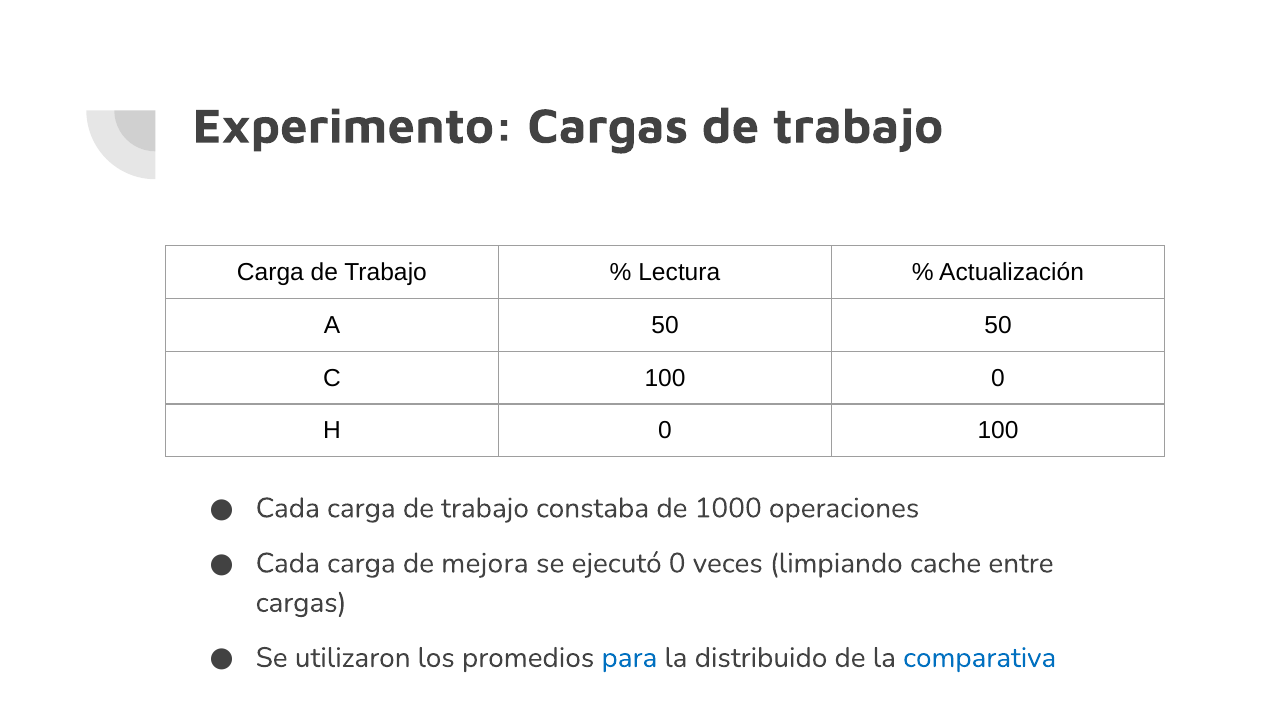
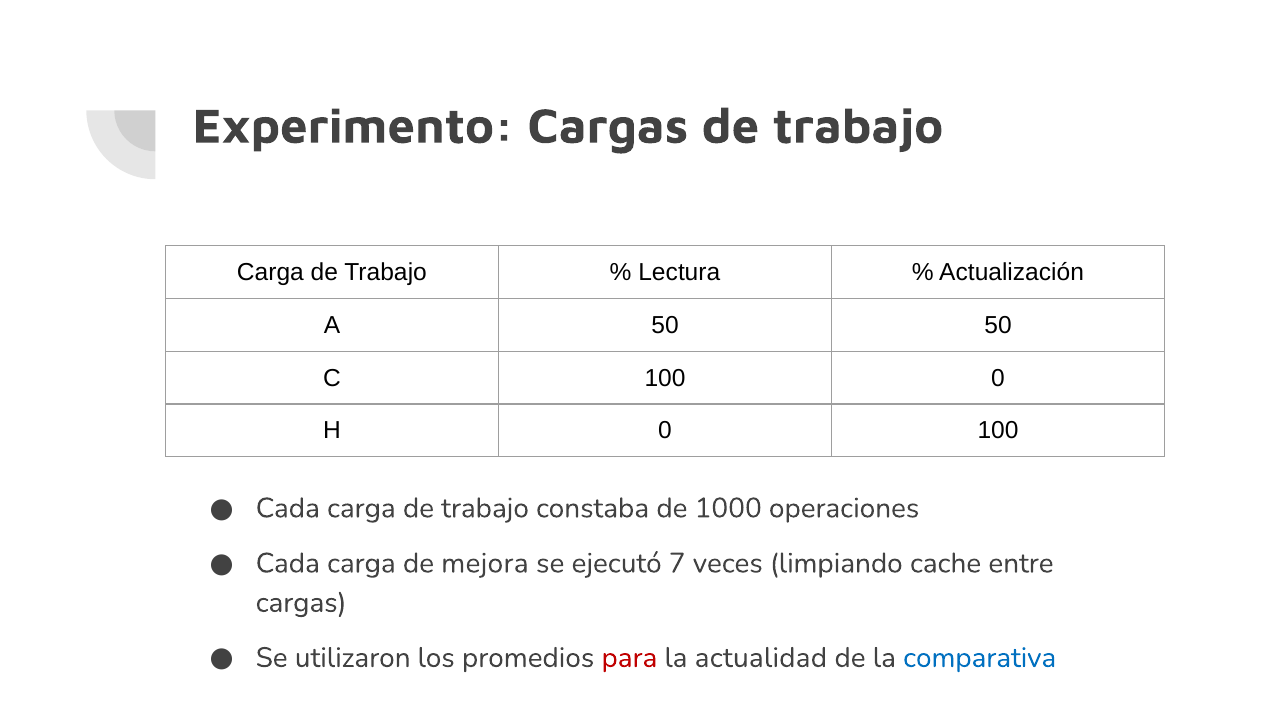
ejecutó 0: 0 -> 7 (677, 563)
para colour: blue -> red (629, 658)
distribuido: distribuido -> actualidad (761, 658)
